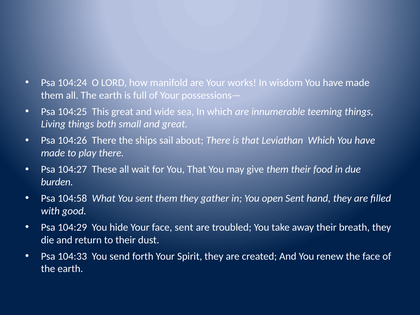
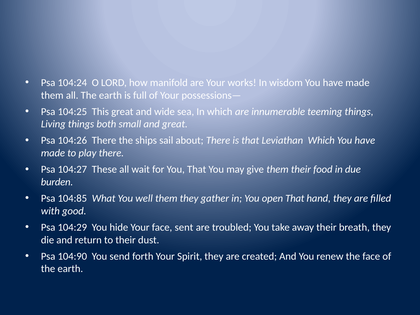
104:58: 104:58 -> 104:85 (72, 198)
You sent: sent -> well (144, 198)
open Sent: Sent -> That (295, 198)
104:33: 104:33 -> 104:90 (72, 256)
